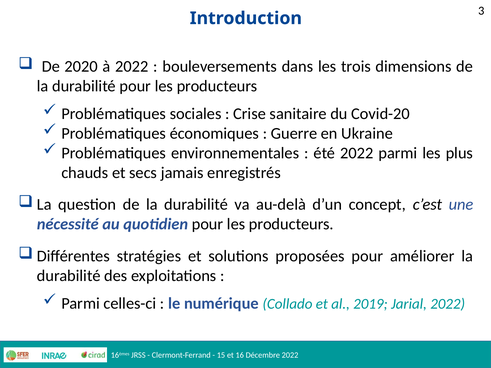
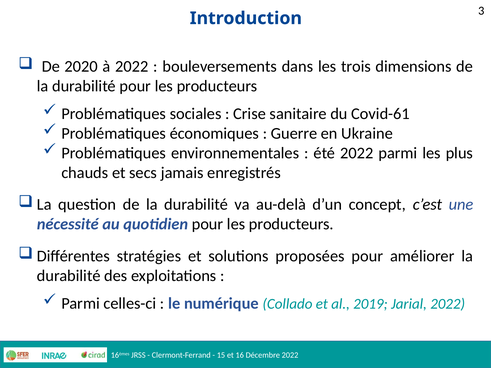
Covid-20: Covid-20 -> Covid-61 (381, 114)
